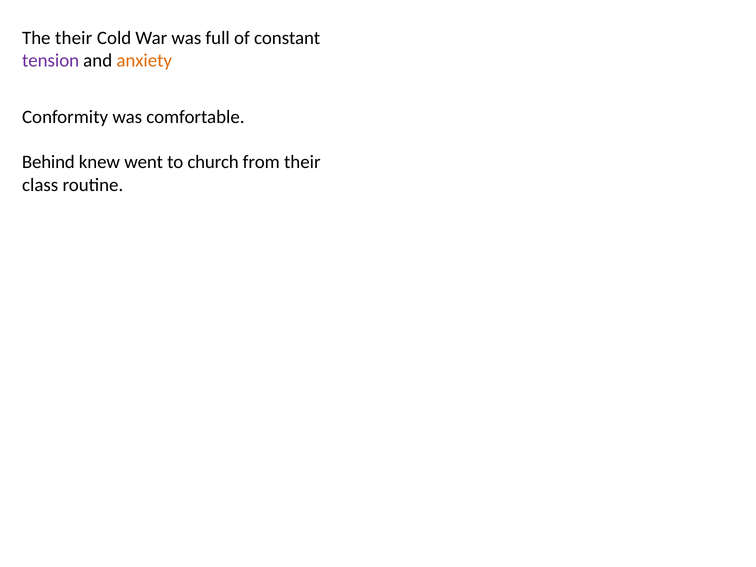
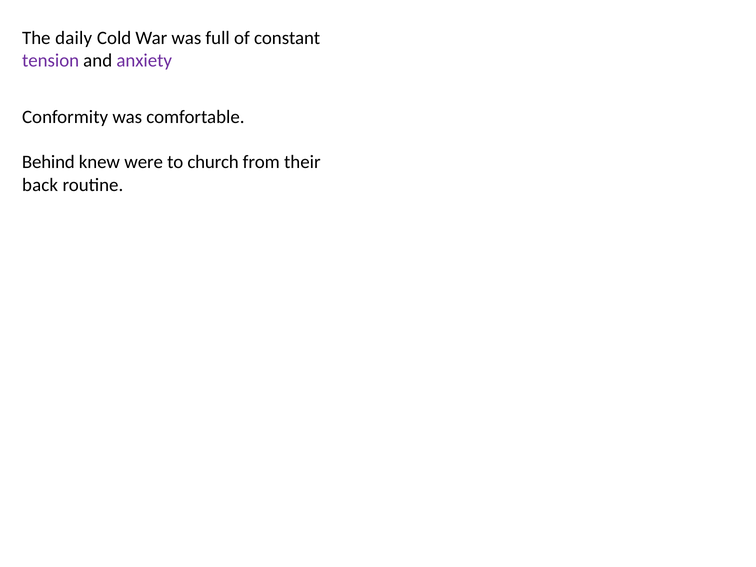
The their: their -> daily (74, 38)
anxiety colour: orange -> purple (144, 60)
went: went -> were (144, 162)
class: class -> back (40, 185)
